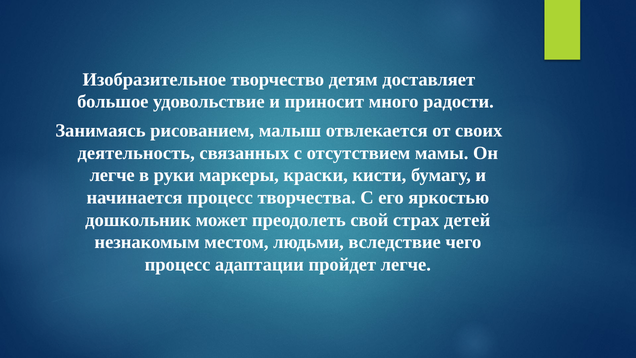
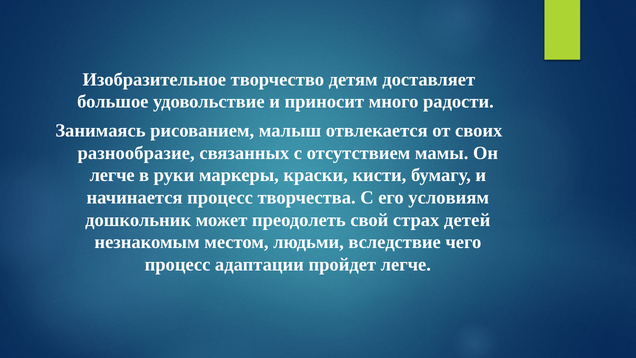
деятельность: деятельность -> разнообразие (136, 153)
яркостью: яркостью -> условиям (449, 197)
